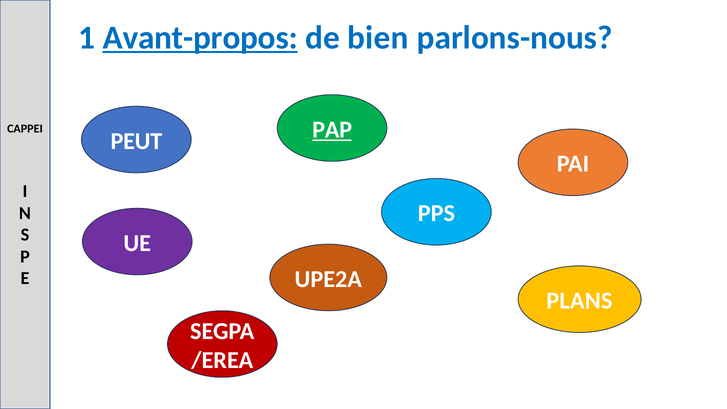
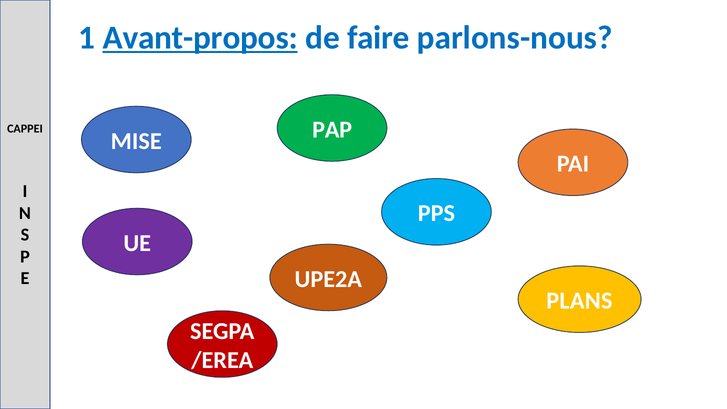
bien: bien -> faire (378, 38)
PAP underline: present -> none (332, 130)
PEUT: PEUT -> MISE (136, 141)
